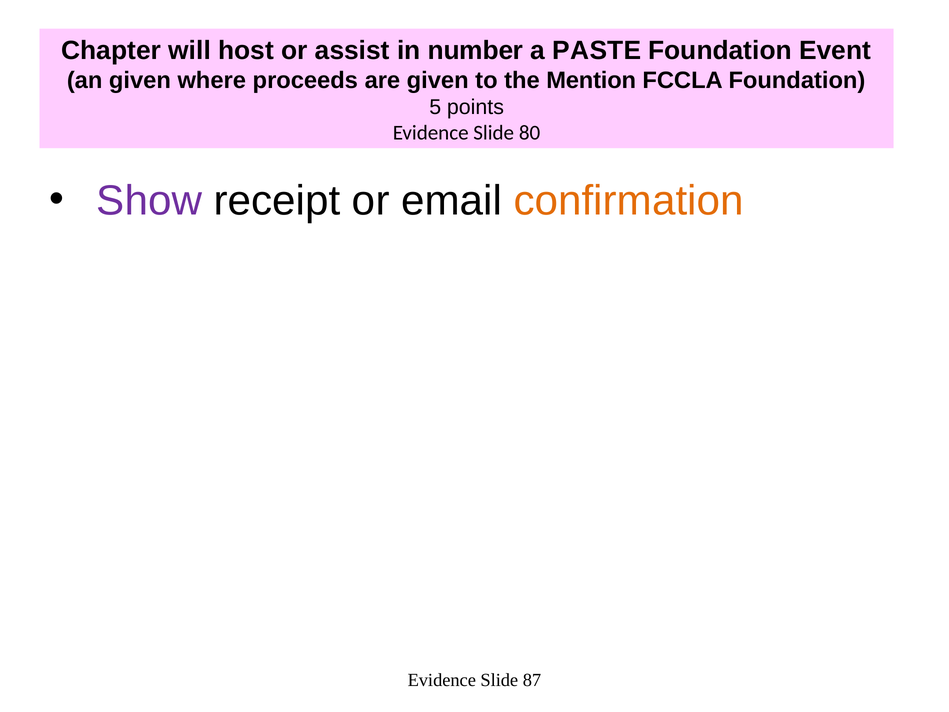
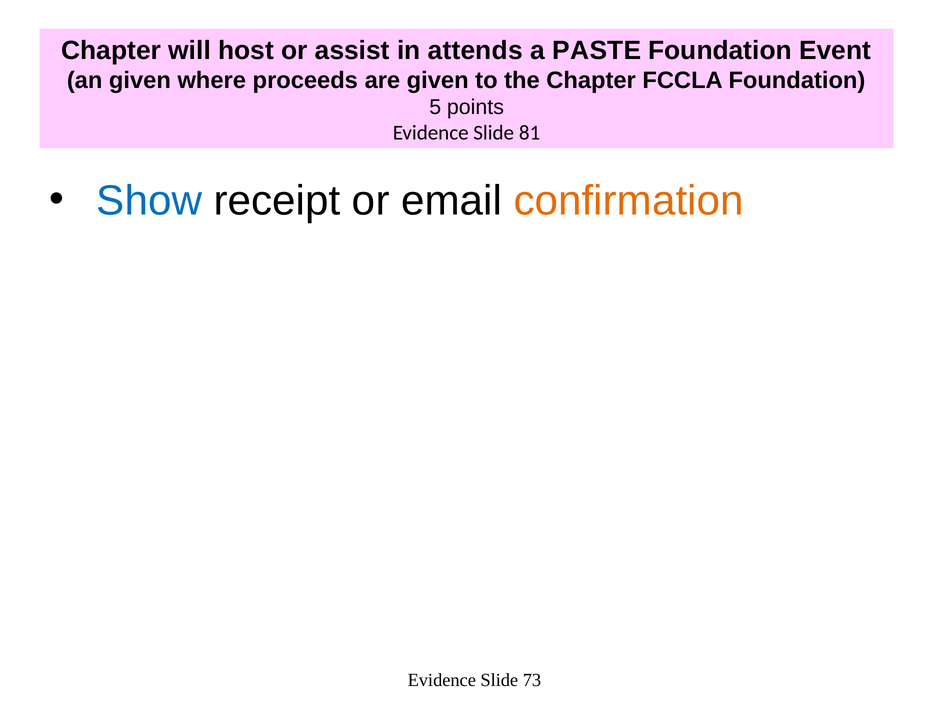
number: number -> attends (475, 51)
the Mention: Mention -> Chapter (591, 80)
80: 80 -> 81 (530, 133)
Show colour: purple -> blue (149, 201)
87: 87 -> 73 (532, 680)
